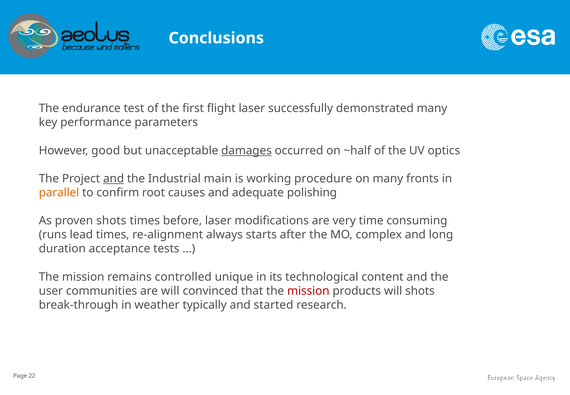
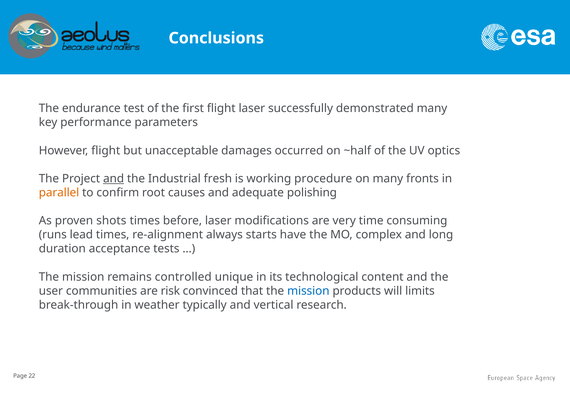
However good: good -> flight (106, 150)
damages underline: present -> none (246, 150)
main: main -> fresh (218, 178)
after: after -> have (293, 235)
are will: will -> risk (170, 291)
mission colour: red -> blue (308, 291)
will shots: shots -> limits (420, 291)
started: started -> vertical (274, 305)
